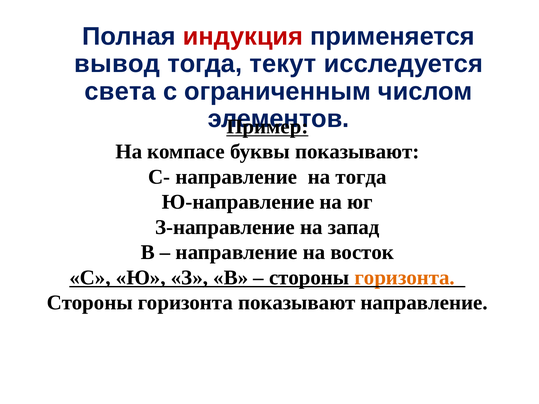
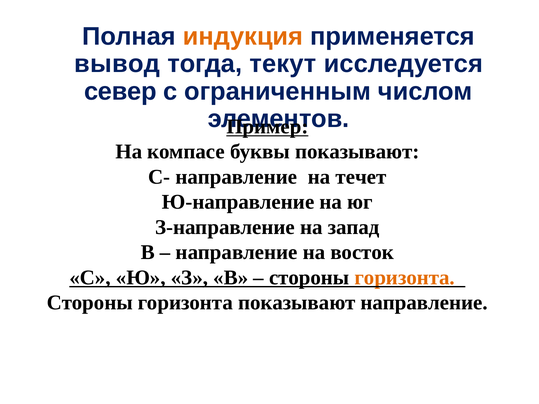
индукция colour: red -> orange (243, 36)
света: света -> север (120, 91)
на тогда: тогда -> течет (361, 177)
